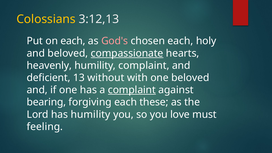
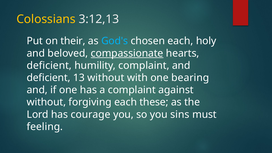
on each: each -> their (73, 41)
God's colour: pink -> light blue (115, 41)
heavenly: heavenly -> deficient (49, 65)
one beloved: beloved -> bearing (190, 78)
complaint underline: present -> none (132, 90)
bearing: bearing -> without (46, 102)
has humility: humility -> courage (91, 114)
love: love -> sins (180, 114)
